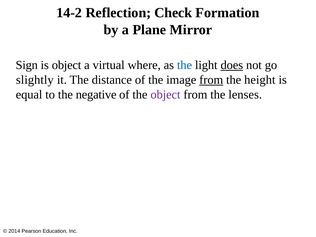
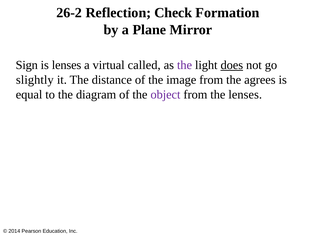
14-2: 14-2 -> 26-2 (69, 13)
is object: object -> lenses (67, 65)
where: where -> called (144, 65)
the colour: blue -> purple (185, 65)
from underline: present -> none (211, 80)
height: height -> agrees (260, 80)
negative: negative -> diagram (96, 95)
